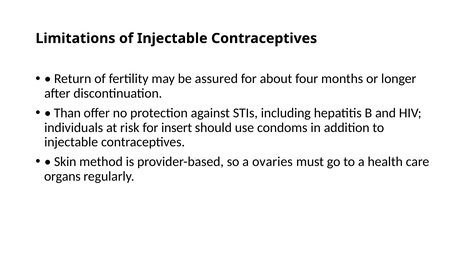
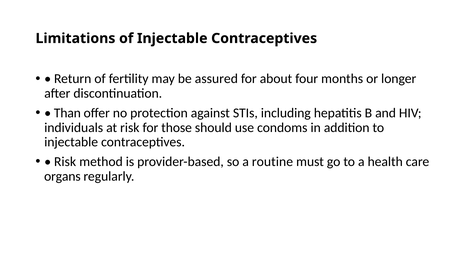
insert: insert -> those (177, 128)
Skin: Skin -> Risk (65, 162)
ovaries: ovaries -> routine (272, 162)
